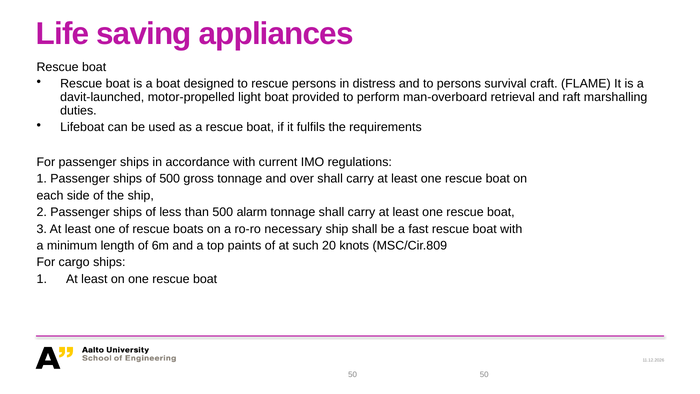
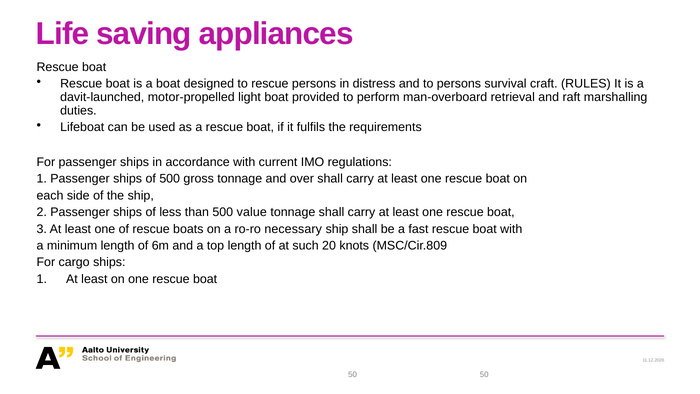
FLAME: FLAME -> RULES (586, 84)
alarm: alarm -> value (252, 212)
top paints: paints -> length (245, 245)
